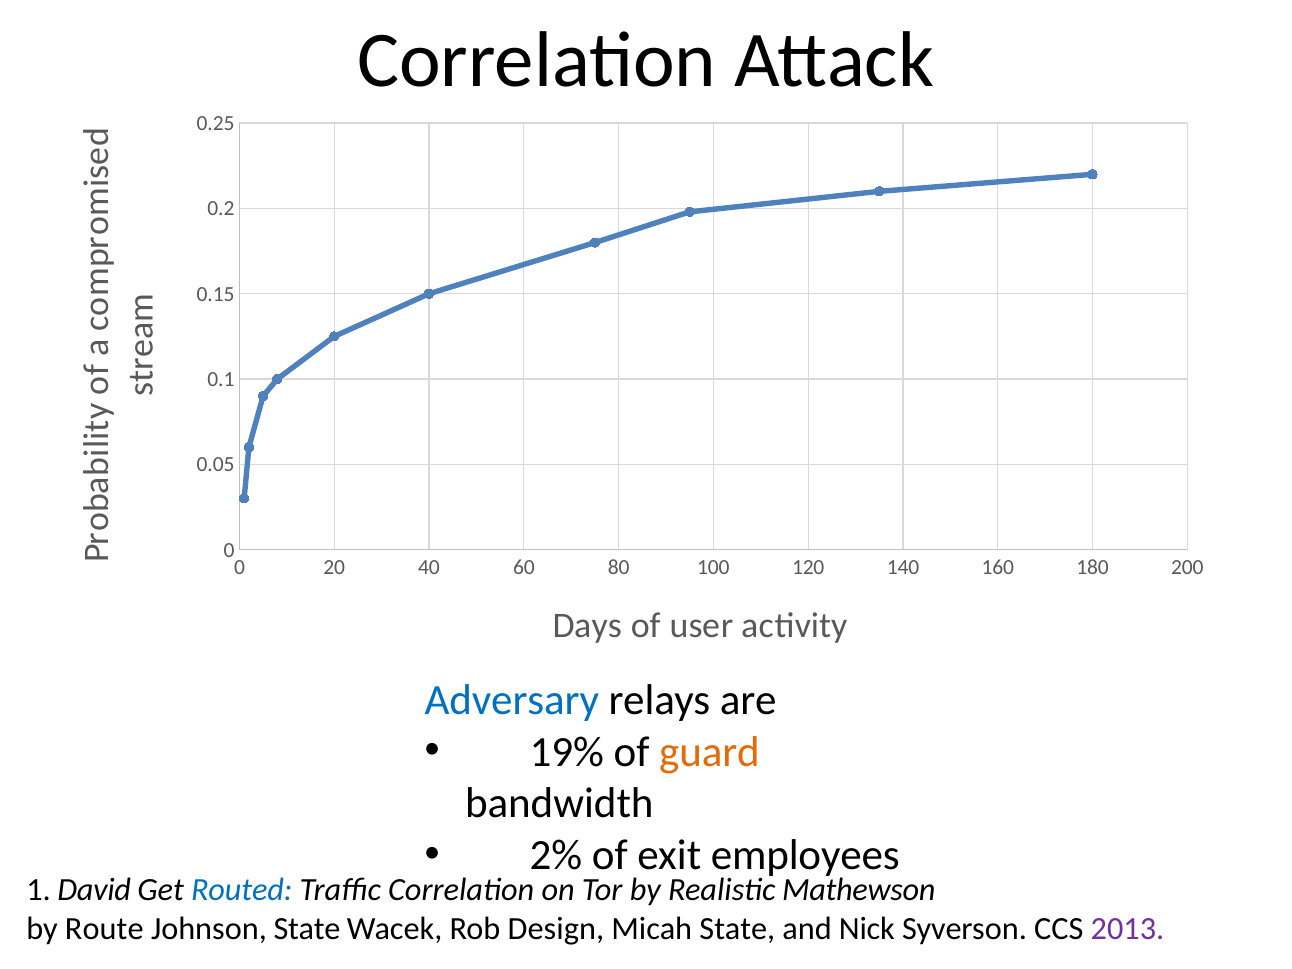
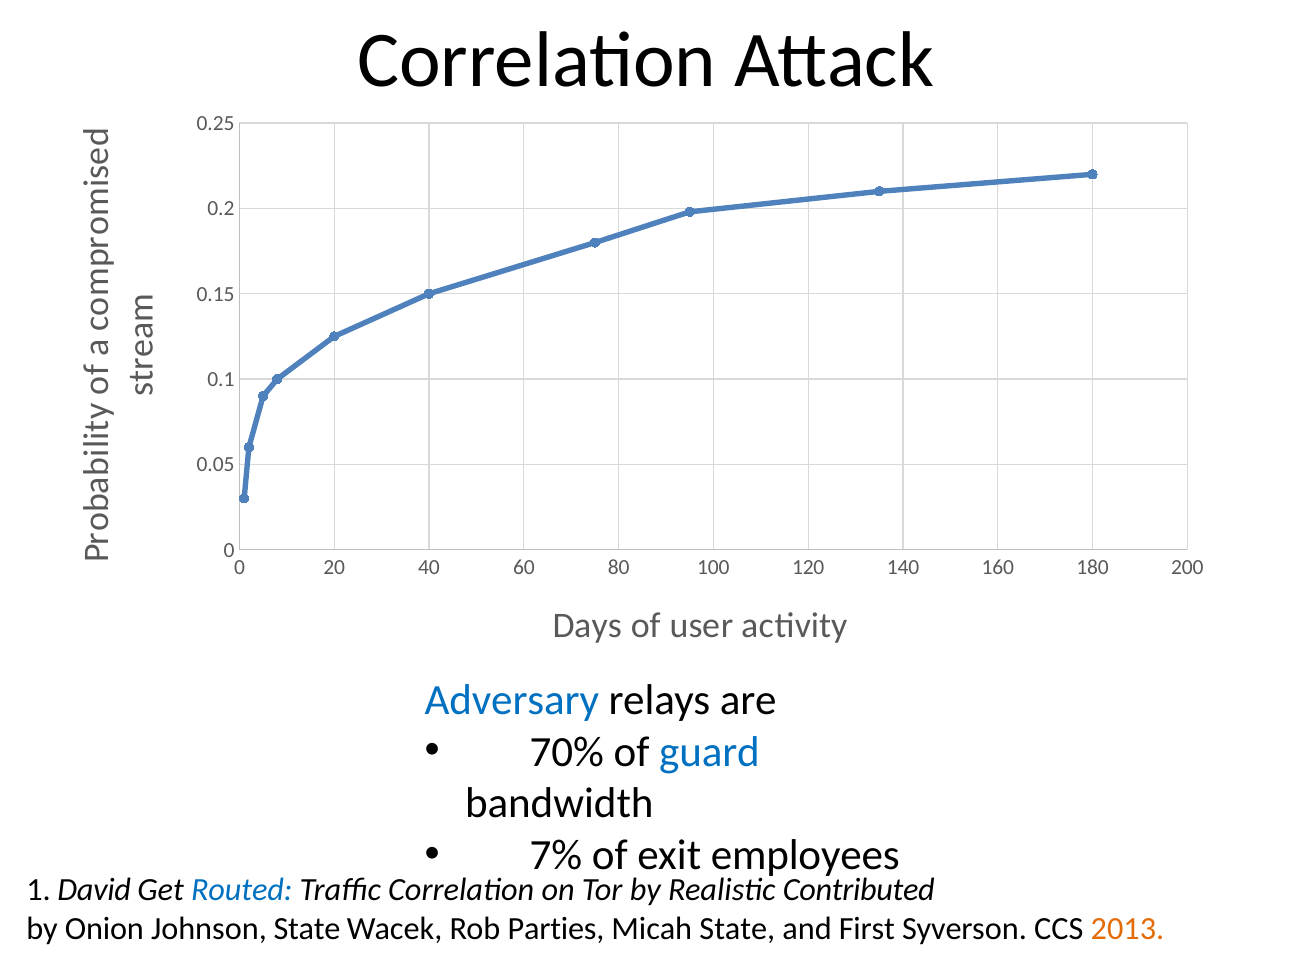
19%: 19% -> 70% (567, 752)
guard colour: orange -> blue (710, 752)
2%: 2% -> 7% (556, 855)
Mathewson: Mathewson -> Contributed (859, 890)
Route: Route -> Onion (104, 929)
Design: Design -> Parties (556, 929)
Nick: Nick -> First (867, 929)
2013 colour: purple -> orange (1127, 929)
